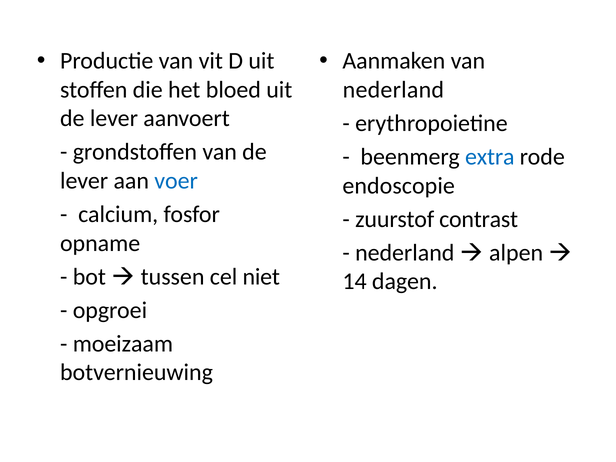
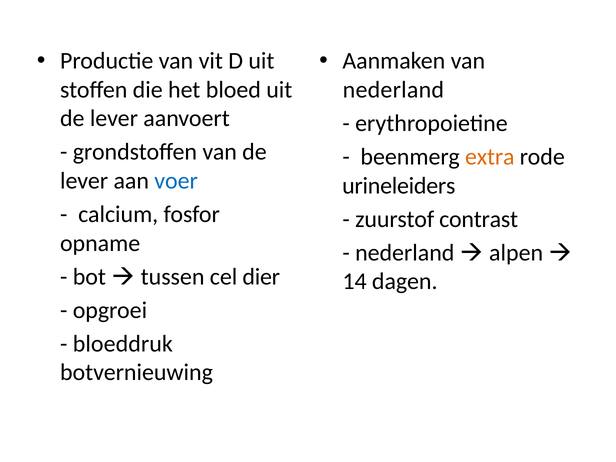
extra colour: blue -> orange (490, 157)
endoscopie: endoscopie -> urineleiders (399, 186)
niet: niet -> dier (261, 277)
moeizaam: moeizaam -> bloeddruk (123, 344)
